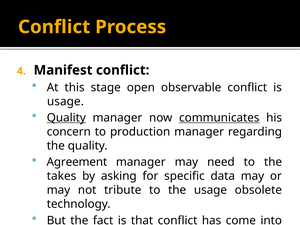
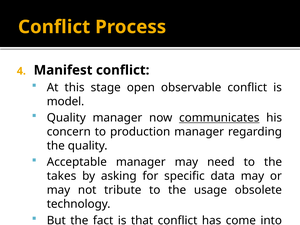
usage: usage -> model (66, 101)
Quality underline: present -> none (66, 118)
Agreement: Agreement -> Acceptable (77, 162)
